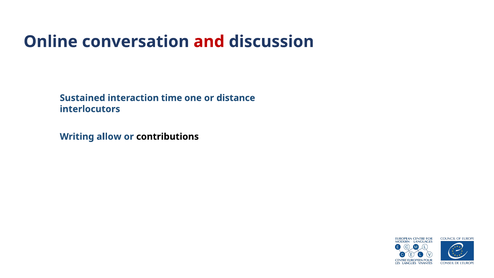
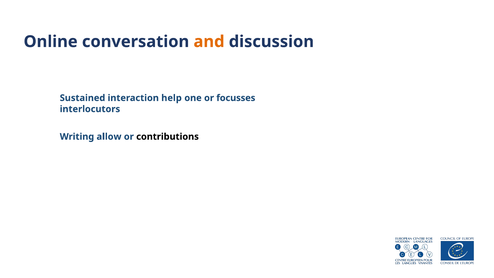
and colour: red -> orange (209, 42)
time: time -> help (172, 98)
distance: distance -> focusses (236, 98)
